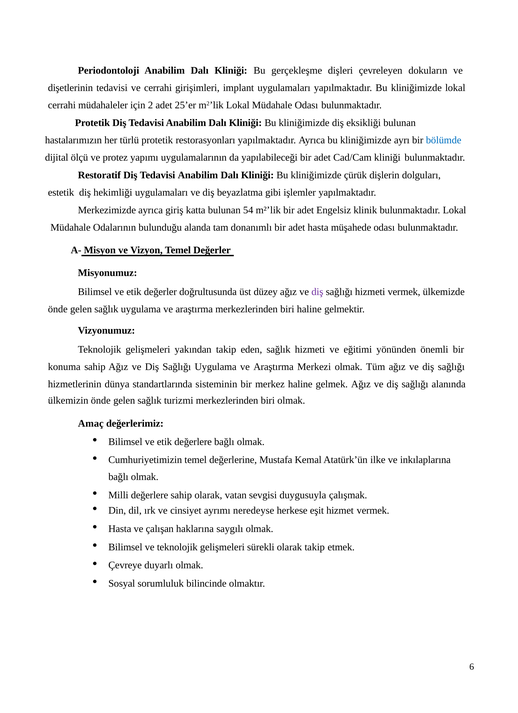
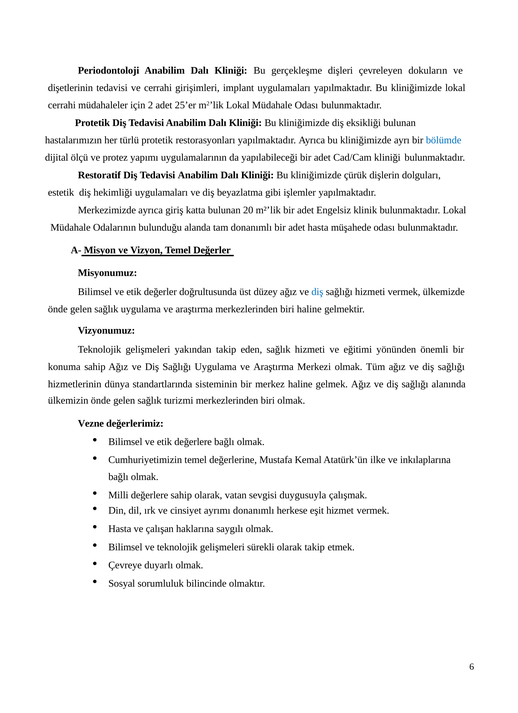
54: 54 -> 20 (248, 210)
diş colour: purple -> blue (317, 292)
Amaç: Amaç -> Vezne (91, 424)
ayrımı neredeyse: neredeyse -> donanımlı (254, 511)
